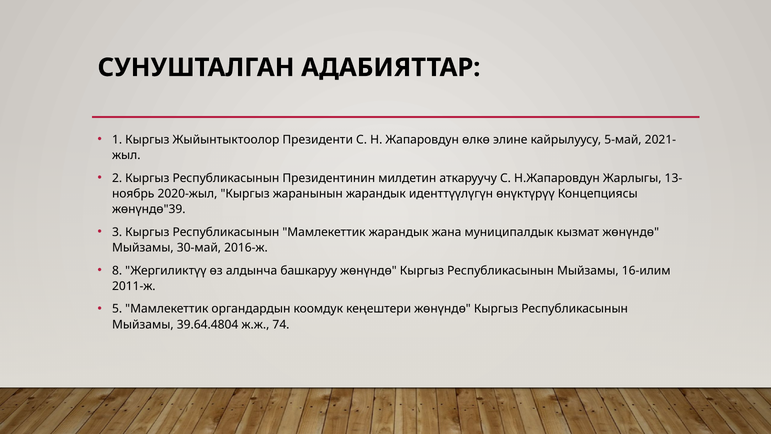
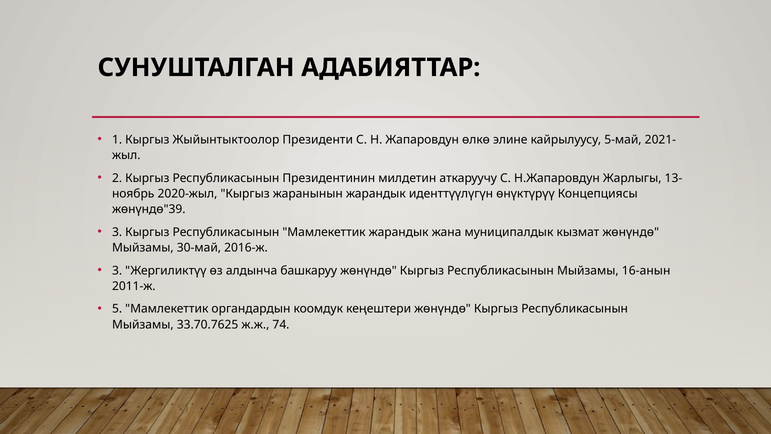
8: 8 -> 3 (117, 270)
16-илим: 16-илим -> 16-анын (646, 270)
39.64.4804: 39.64.4804 -> 33.70.7625 (208, 324)
